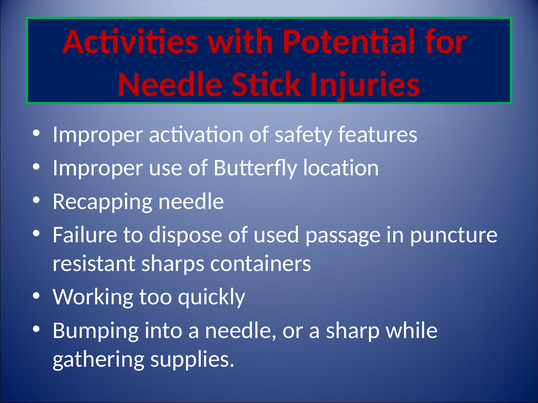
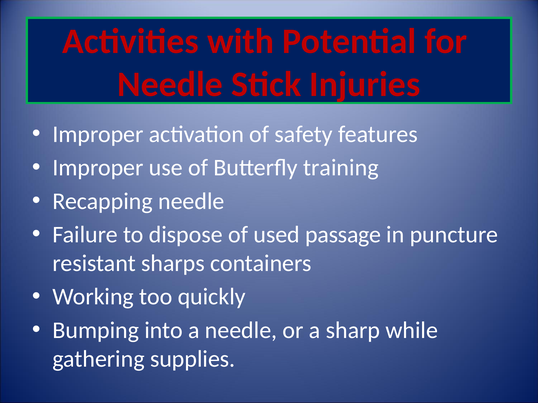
location: location -> training (341, 168)
